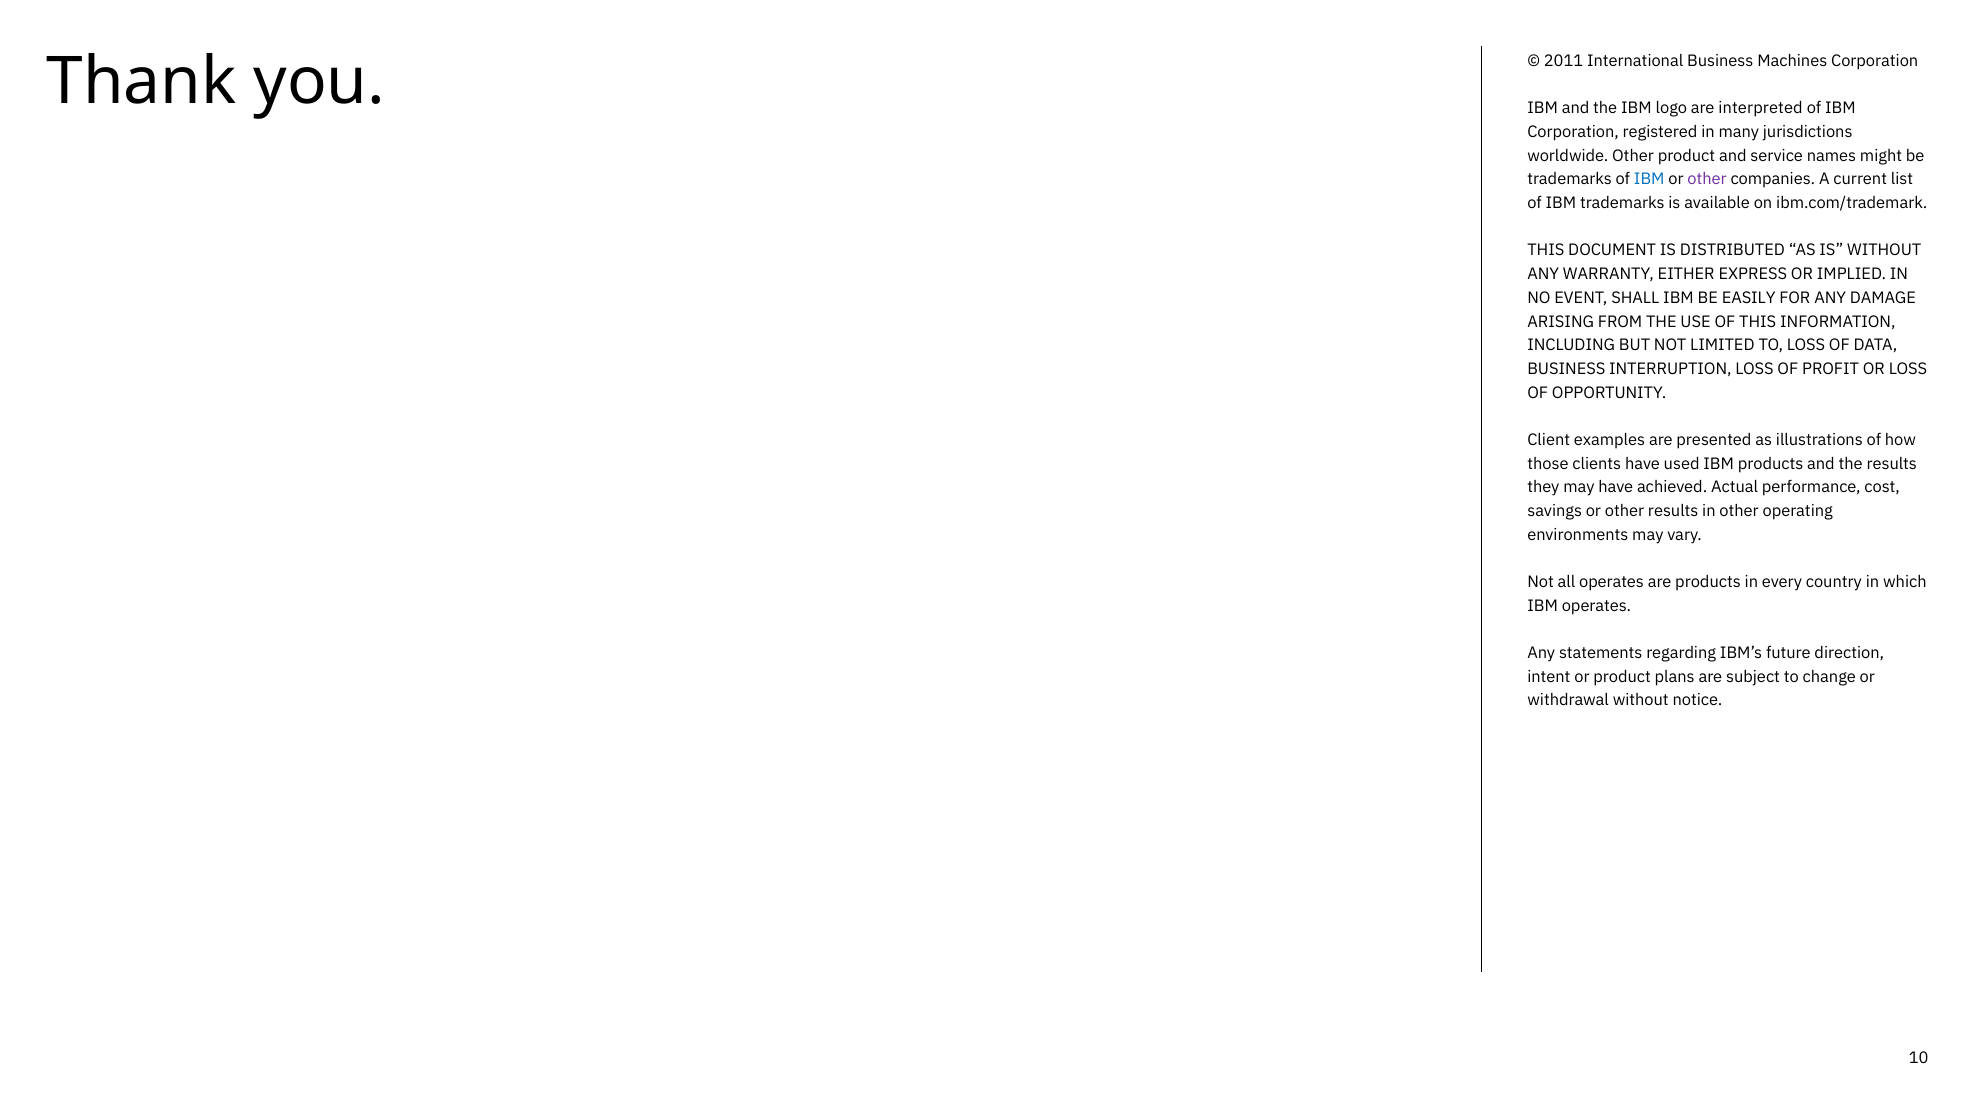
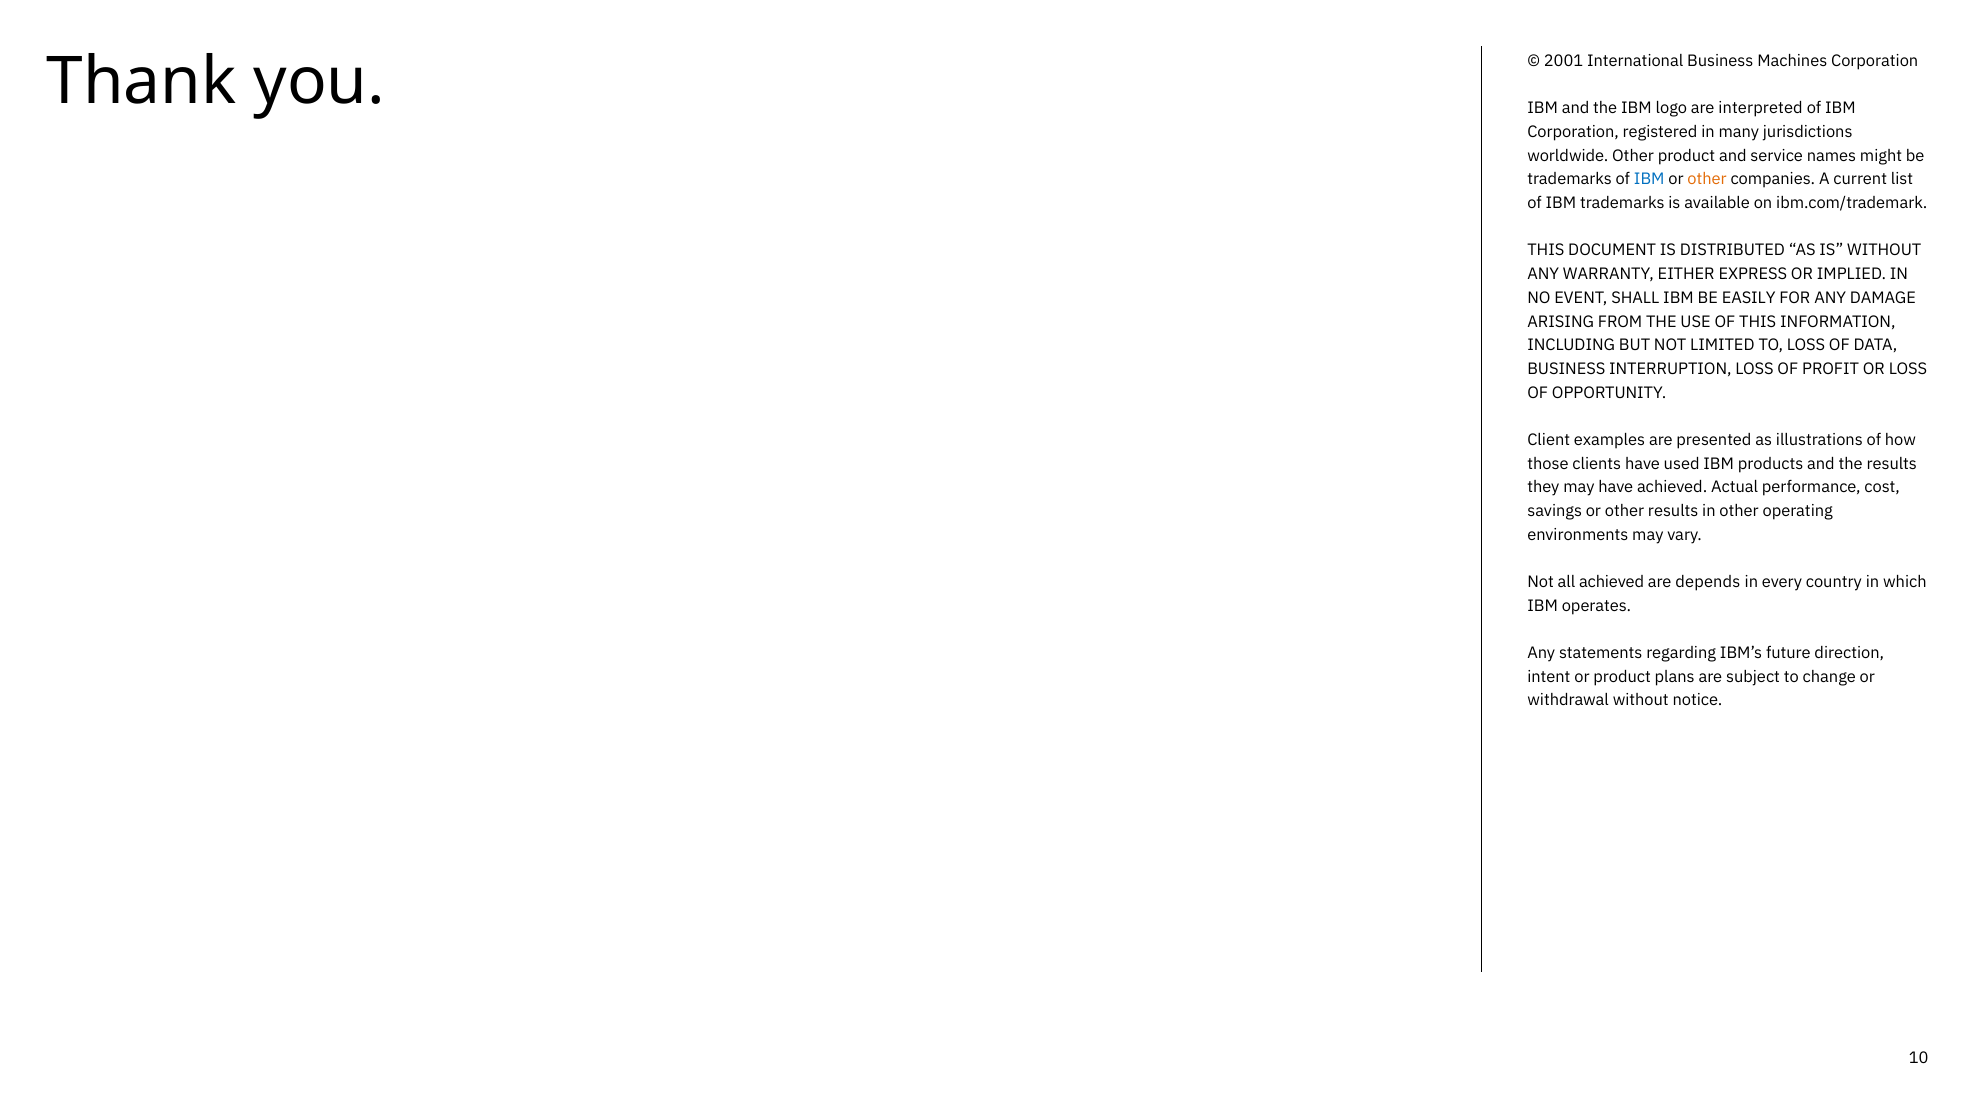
2011: 2011 -> 2001 (1564, 61)
other colour: purple -> orange (1707, 179)
all operates: operates -> achieved (1612, 582)
are products: products -> depends (1708, 582)
